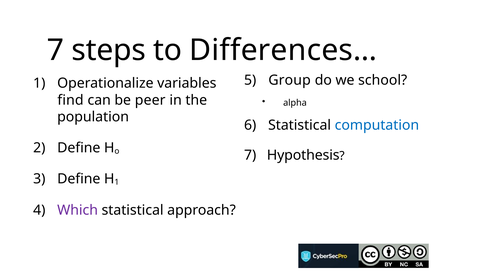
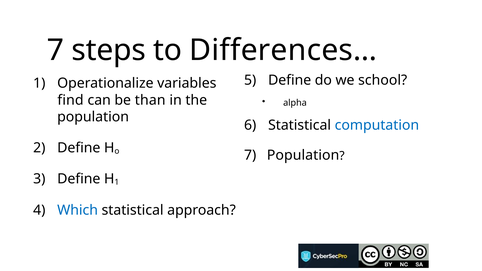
Group: Group -> Define (290, 80)
peer: peer -> than (150, 100)
7 Hypothesis: Hypothesis -> Population (303, 155)
Which colour: purple -> blue (78, 210)
